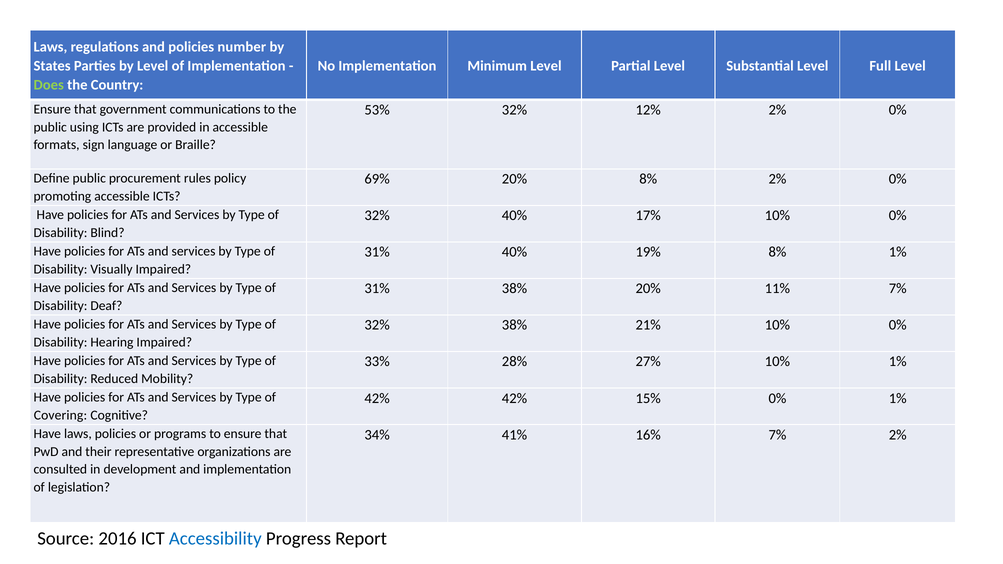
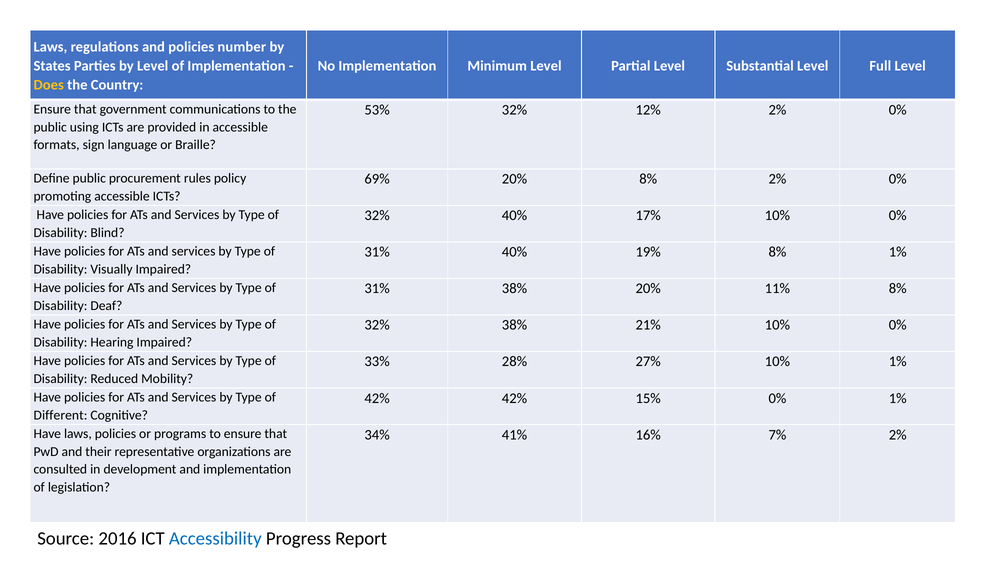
Does colour: light green -> yellow (49, 85)
11% 7%: 7% -> 8% (898, 289)
Covering: Covering -> Different (60, 415)
